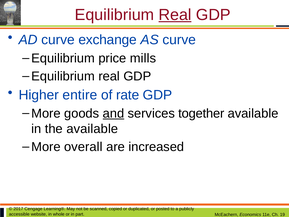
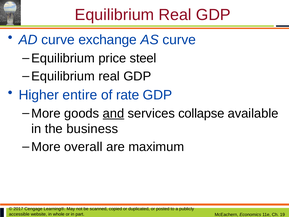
Real underline: present -> none (175, 15)
mills: mills -> steel (143, 58)
together: together -> collapse (201, 113)
the available: available -> business (92, 129)
increased: increased -> maximum (156, 147)
